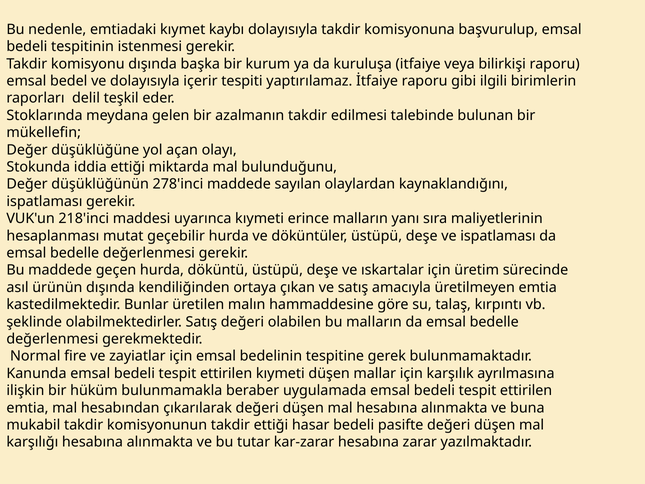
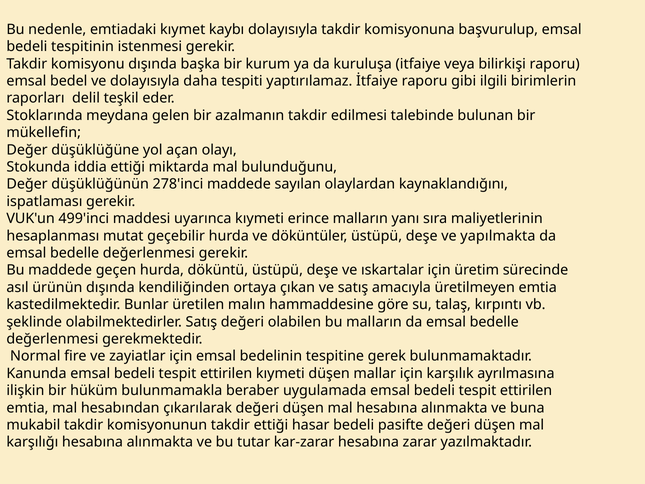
içerir: içerir -> daha (200, 81)
218'inci: 218'inci -> 499'inci (84, 218)
ve ispatlaması: ispatlaması -> yapılmakta (498, 236)
